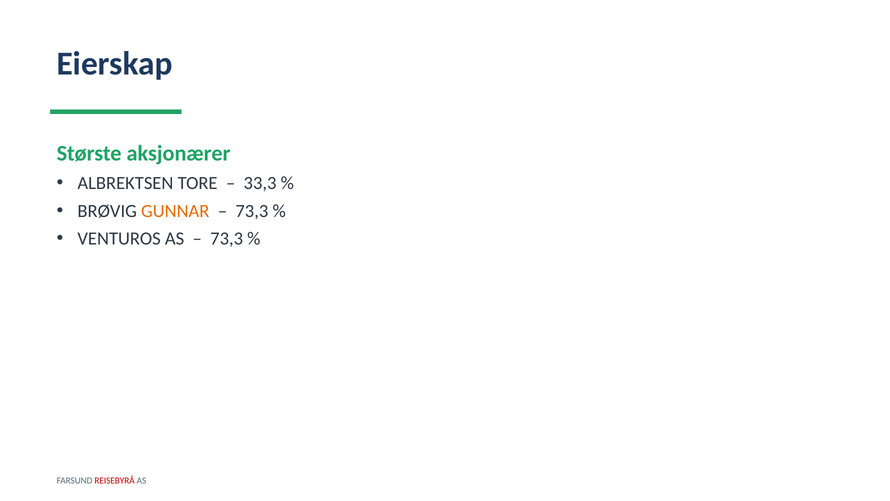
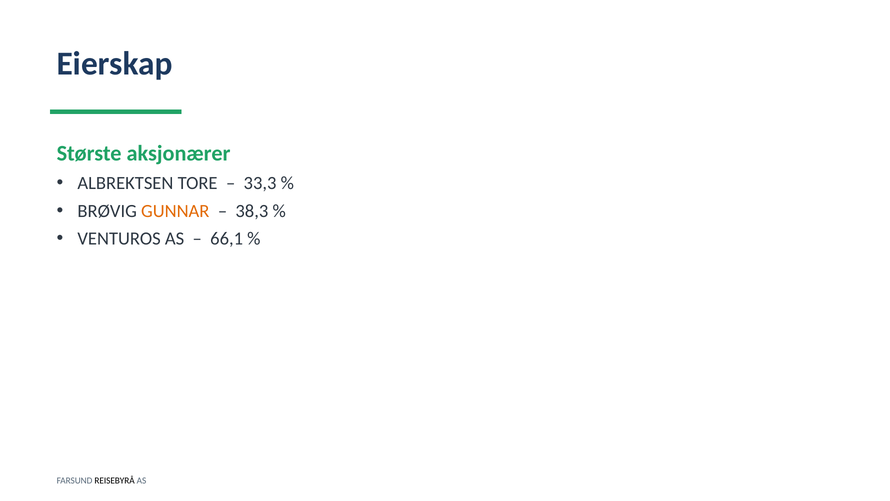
73,3: 73,3 -> 38,3 (252, 211)
73,3: 73,3 -> 66,1 (227, 239)
REISEBYRÅ colour: red -> black (115, 480)
